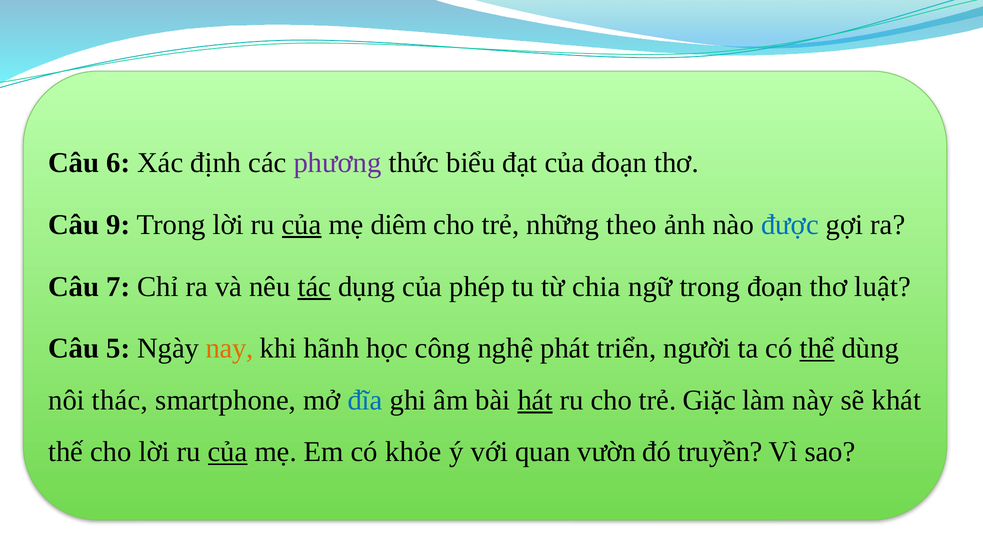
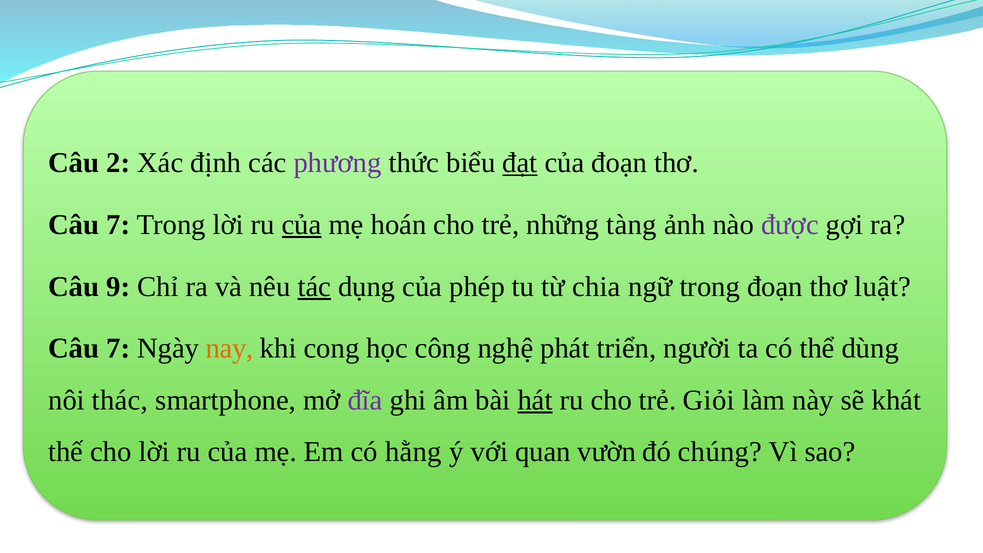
6: 6 -> 2 (118, 163)
đạt underline: none -> present (520, 163)
9: 9 -> 7 (118, 225)
diêm: diêm -> hoán (399, 225)
theo: theo -> tàng (631, 225)
được colour: blue -> purple (790, 225)
7: 7 -> 9 (118, 287)
5: 5 -> 7 (118, 348)
hãnh: hãnh -> cong (332, 348)
thể underline: present -> none (817, 348)
đĩa colour: blue -> purple (365, 400)
Giặc: Giặc -> Giỏi (709, 400)
của underline: present -> none (228, 452)
khỏe: khỏe -> hằng (413, 452)
truyền: truyền -> chúng (720, 452)
